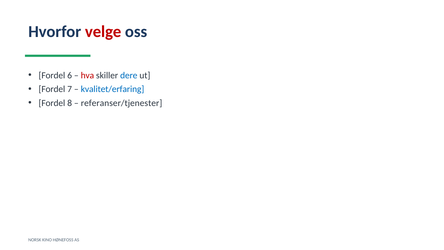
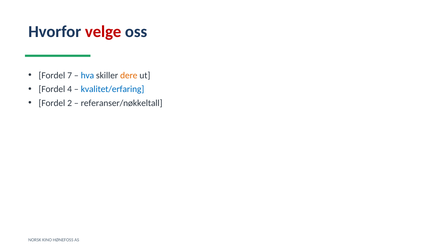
6: 6 -> 7 (70, 75)
hva colour: red -> blue (87, 75)
dere colour: blue -> orange (129, 75)
7: 7 -> 4 (70, 89)
8: 8 -> 2 (70, 103)
referanser/tjenester: referanser/tjenester -> referanser/nøkkeltall (122, 103)
